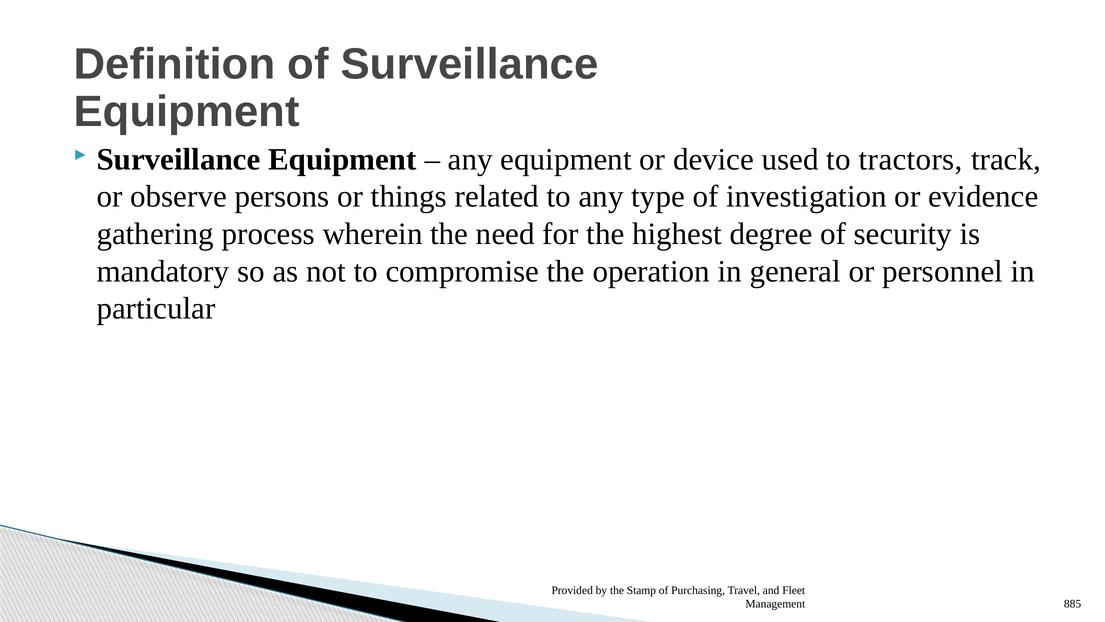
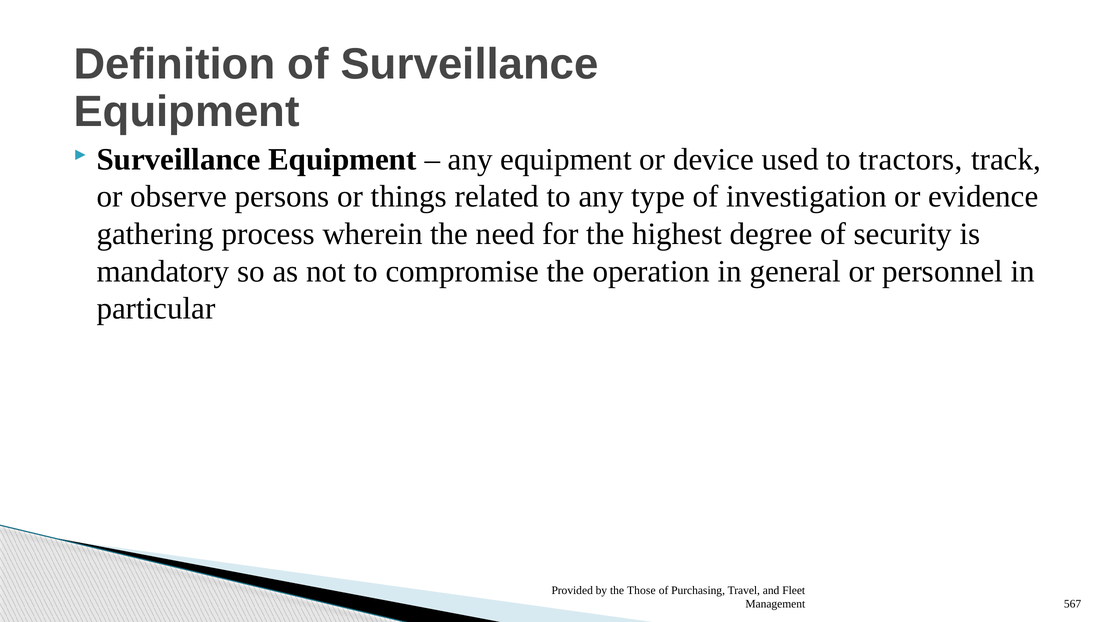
Stamp: Stamp -> Those (641, 590)
885: 885 -> 567 (1073, 604)
